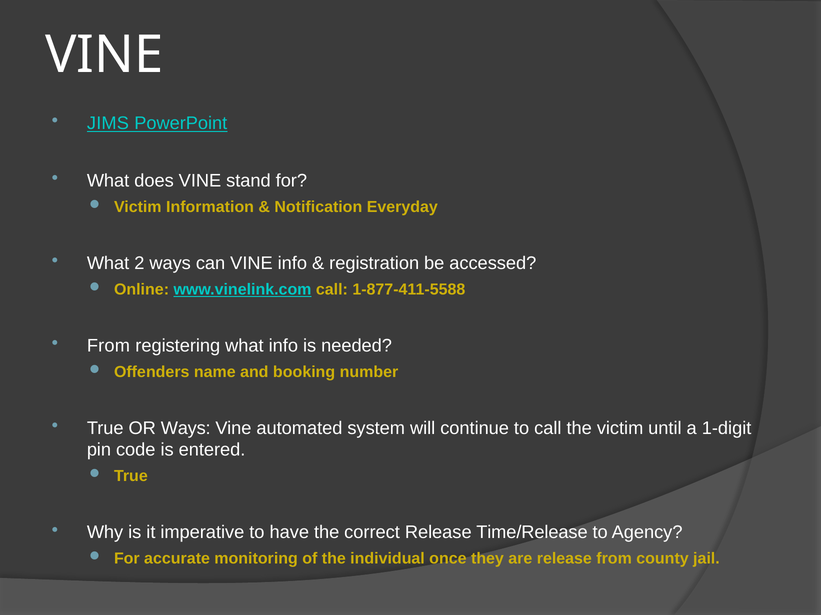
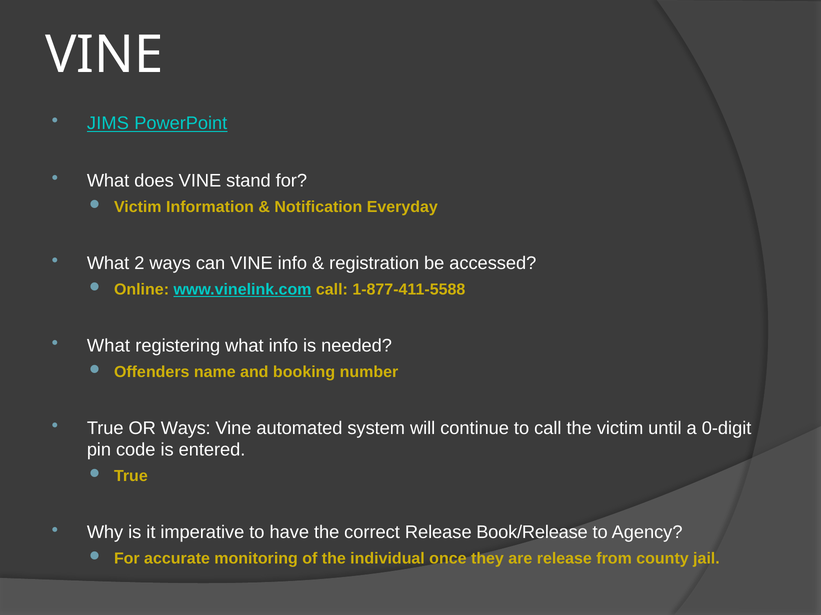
From: From -> What (108, 346)
1-digit: 1-digit -> 0-digit (727, 429)
Time/Release: Time/Release -> Book/Release (532, 533)
